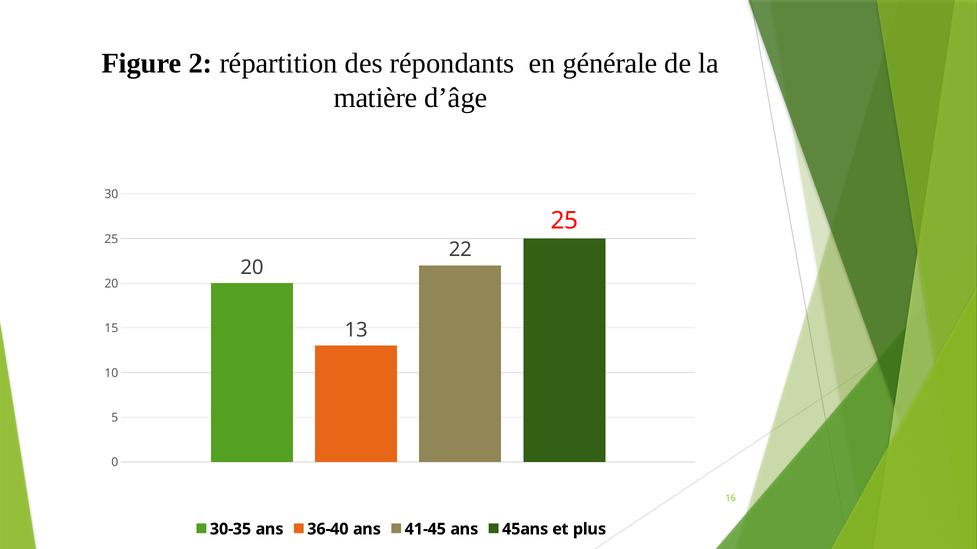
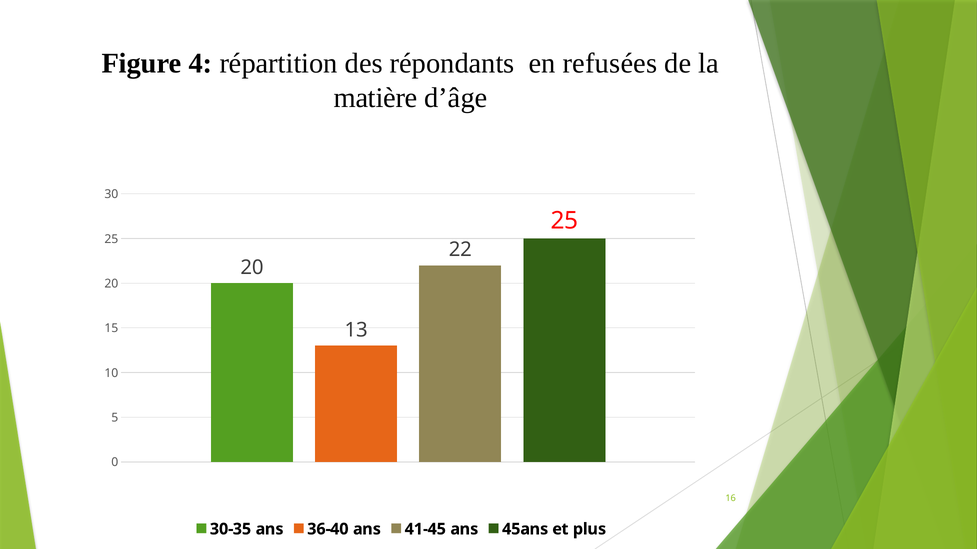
2: 2 -> 4 (200, 64)
générale: générale -> refusées (610, 64)
